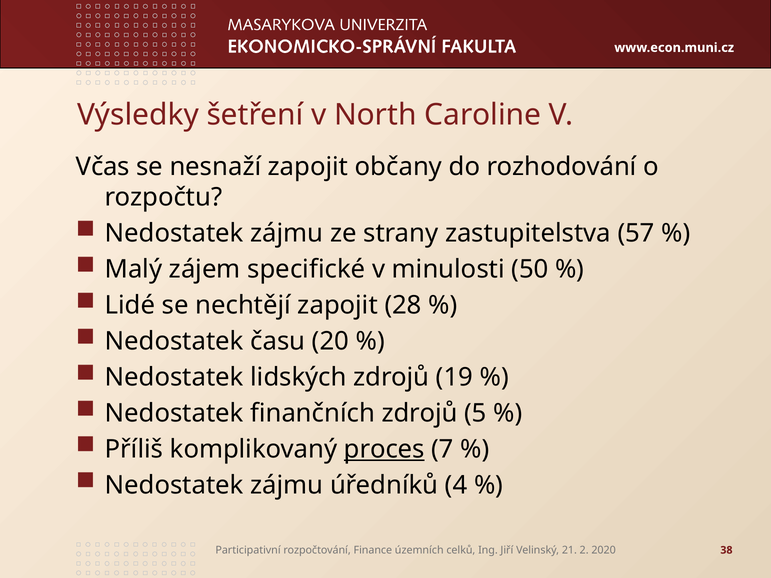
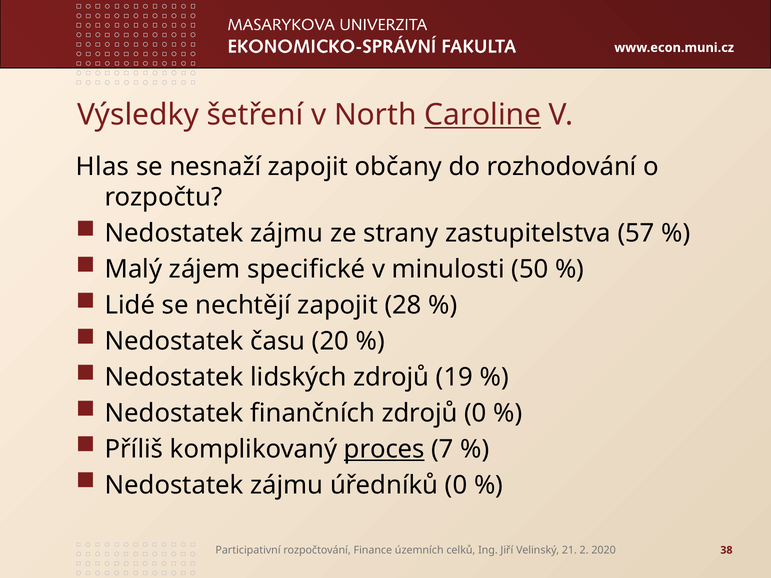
Caroline underline: none -> present (483, 115)
Včas: Včas -> Hlas (102, 167)
zdrojů 5: 5 -> 0 (475, 413)
úředníků 4: 4 -> 0 (456, 485)
